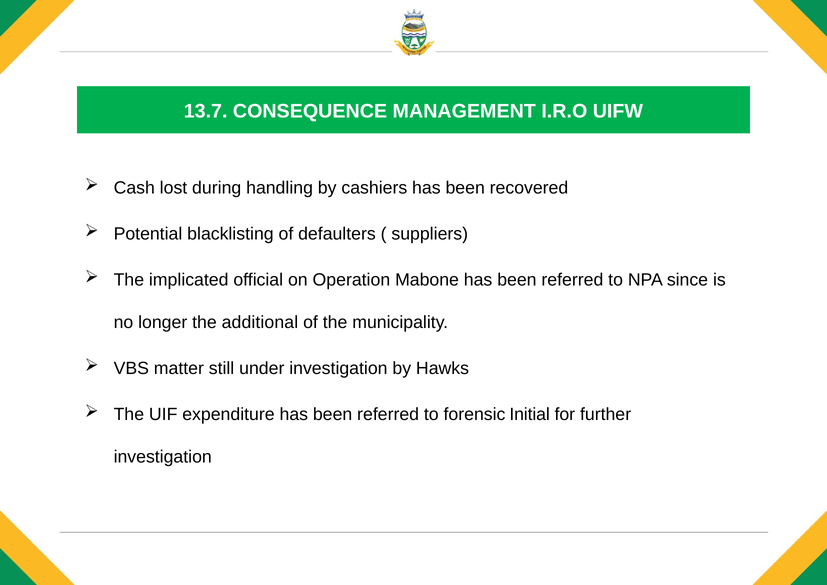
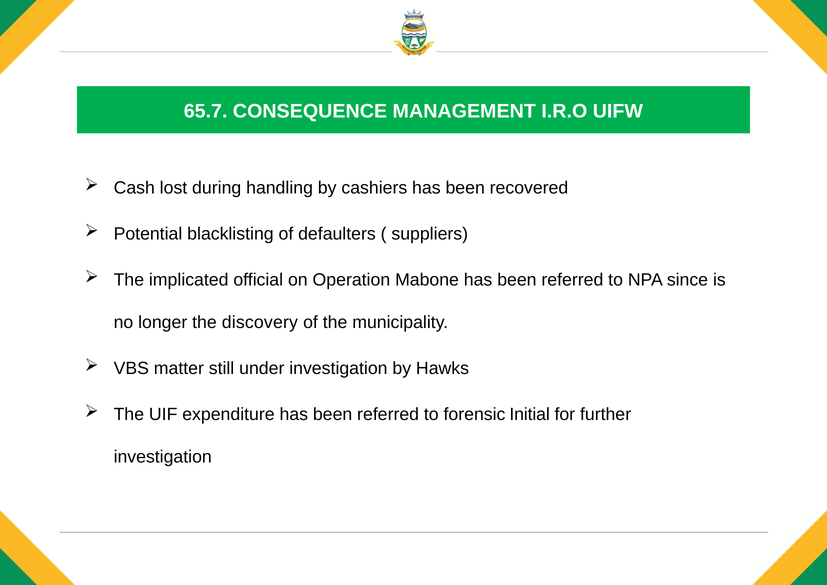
13.7: 13.7 -> 65.7 (206, 111)
additional: additional -> discovery (260, 322)
